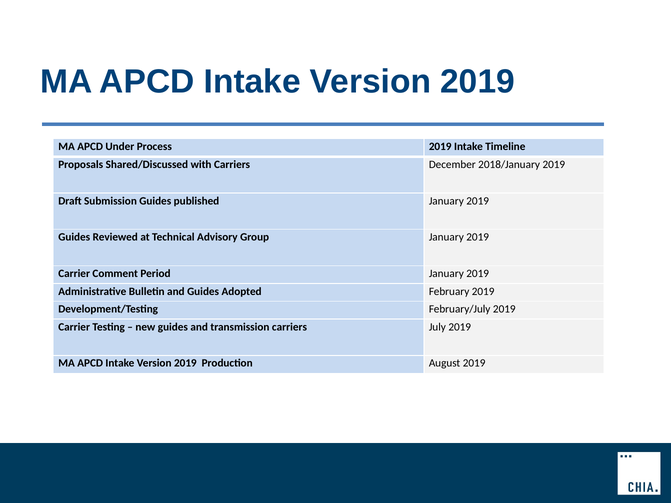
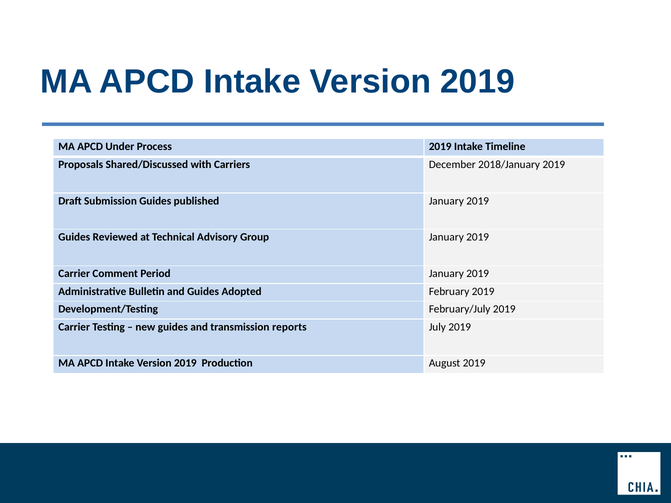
transmission carriers: carriers -> reports (289, 327)
